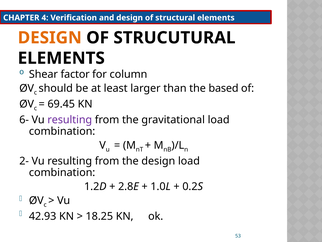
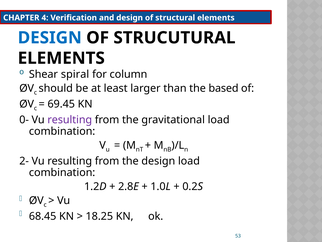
DESIGN colour: orange -> blue (50, 38)
factor: factor -> spiral (75, 74)
6-: 6- -> 0- (24, 119)
42.93: 42.93 -> 68.45 (43, 216)
